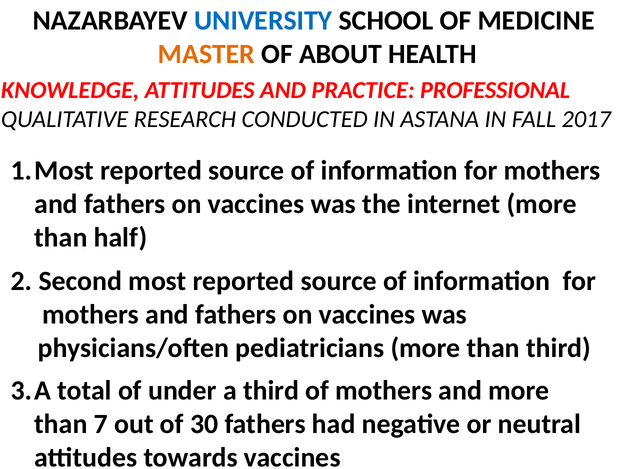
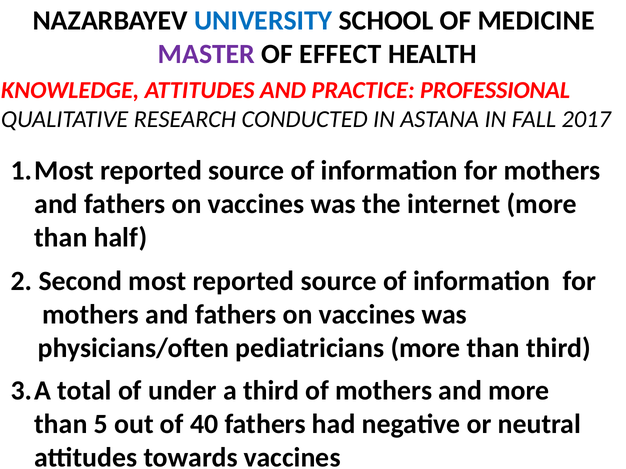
MASTER colour: orange -> purple (206, 54)
ABOUT: ABOUT -> EFFECT (340, 54)
7: 7 -> 5 (101, 425)
30: 30 -> 40 (204, 425)
